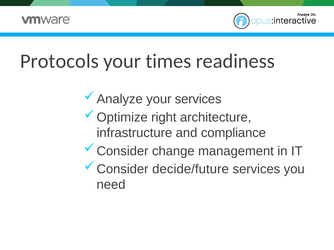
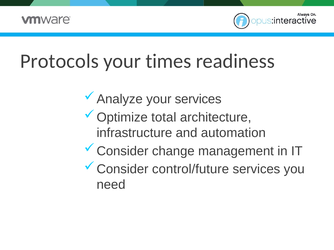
right: right -> total (164, 118)
compliance: compliance -> automation (233, 133)
decide/future: decide/future -> control/future (191, 169)
